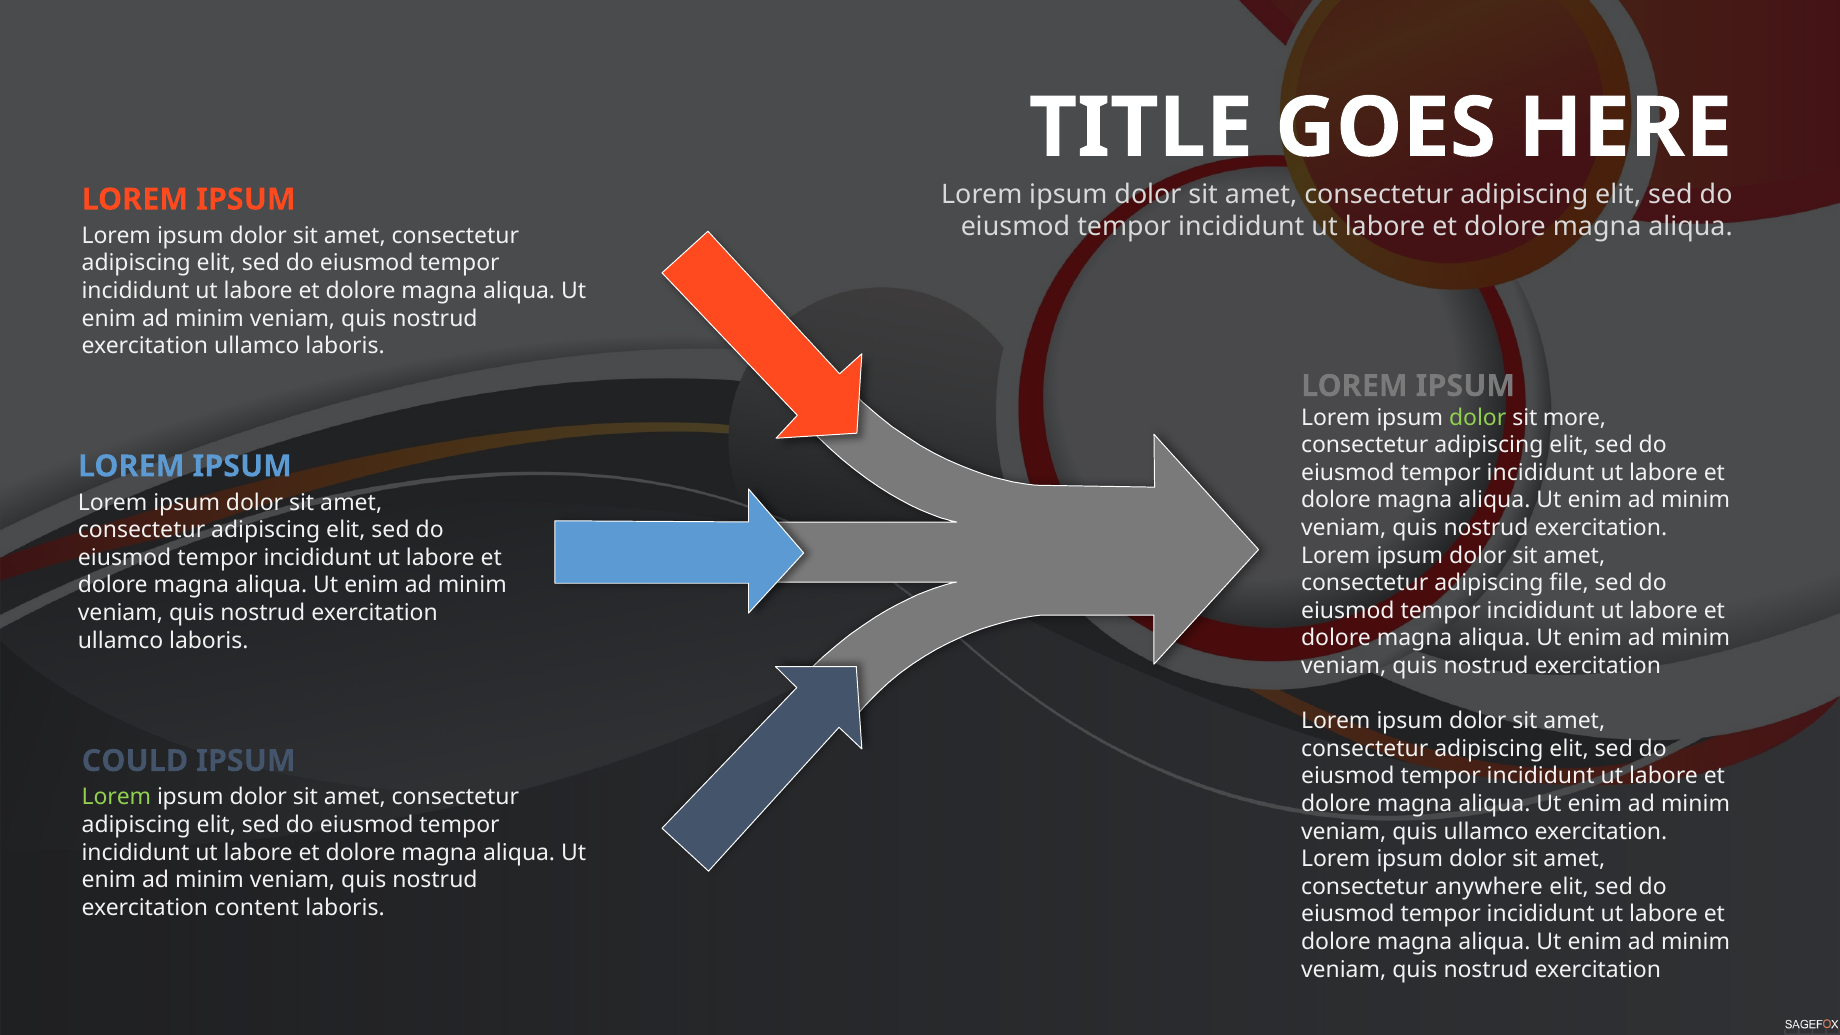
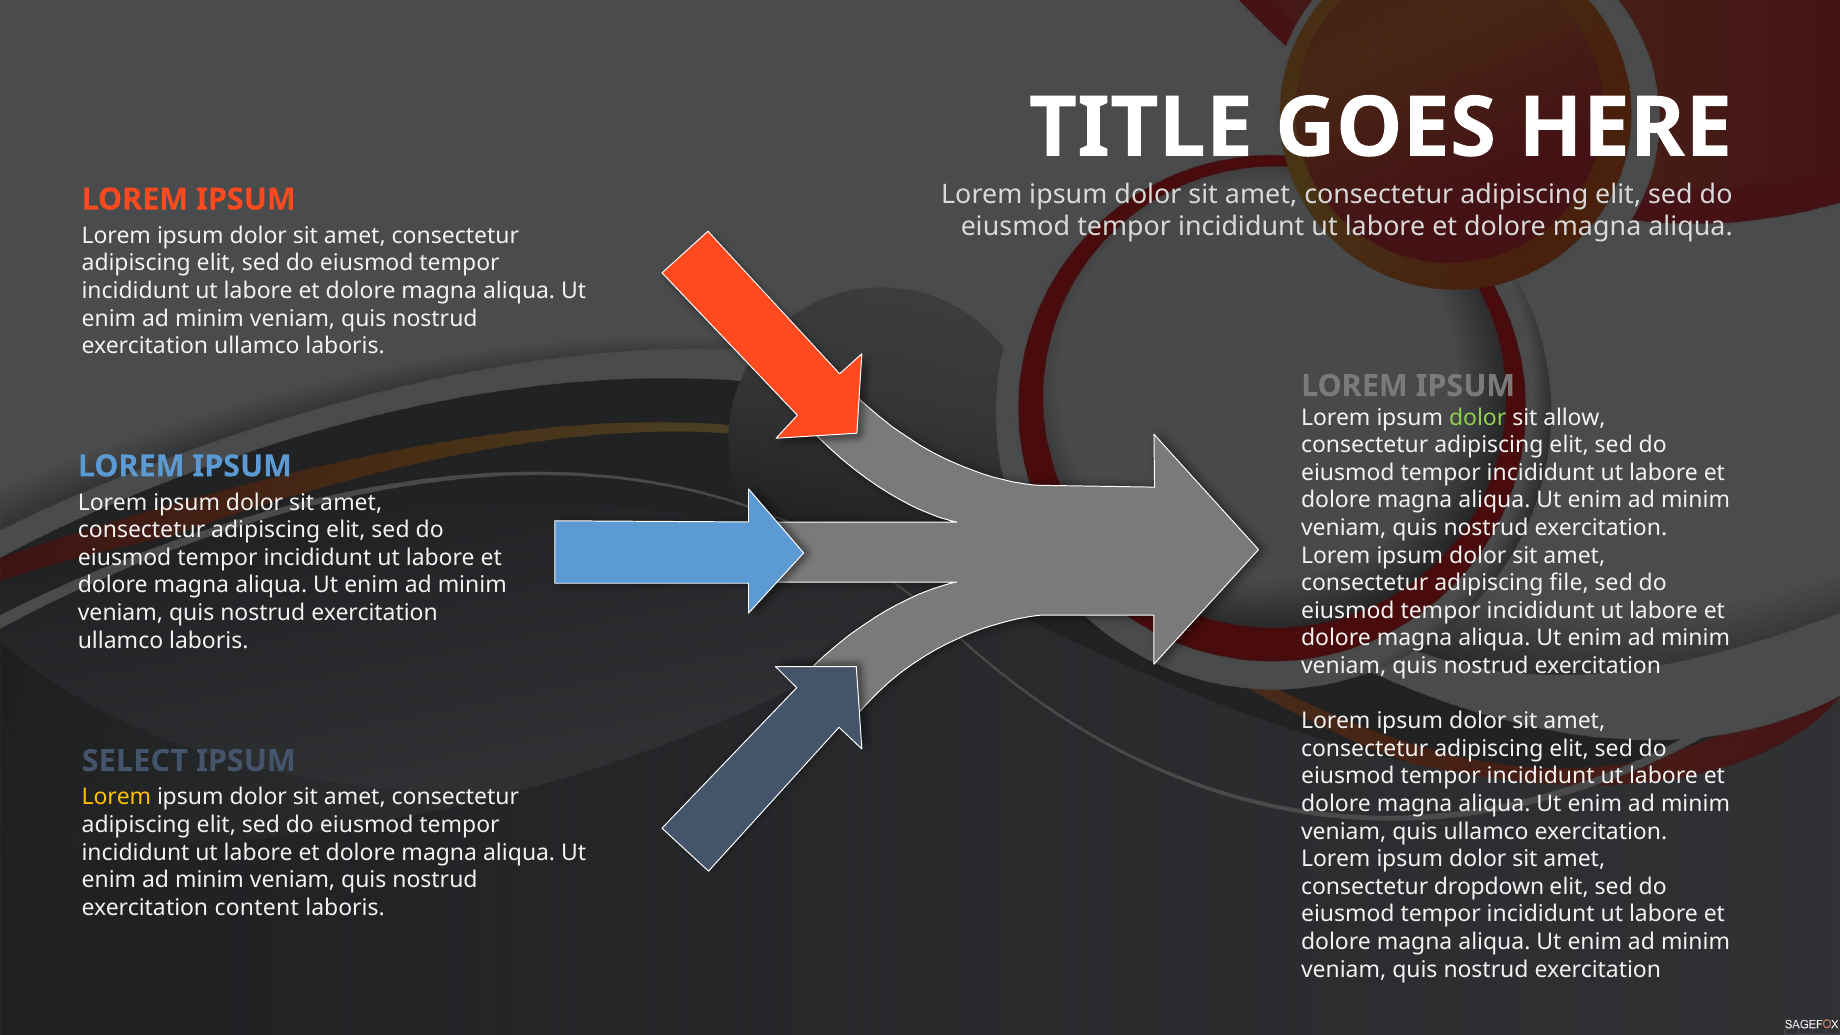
more: more -> allow (1574, 418)
COULD: COULD -> SELECT (135, 761)
Lorem colour: light green -> yellow (116, 797)
anywhere: anywhere -> dropdown (1489, 887)
